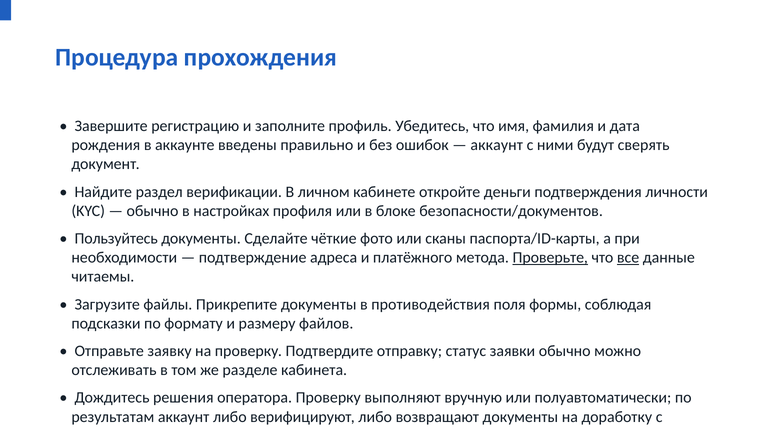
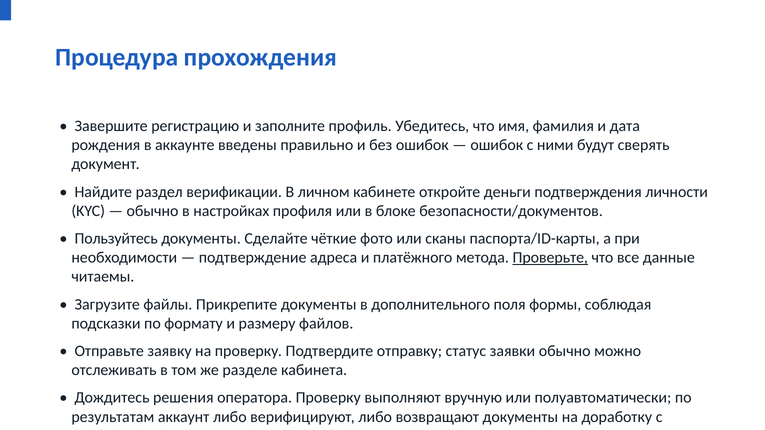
аккаунт: аккаунт -> ошибок (497, 145)
все underline: present -> none (628, 258)
противодействия: противодействия -> дополнительного (431, 305)
